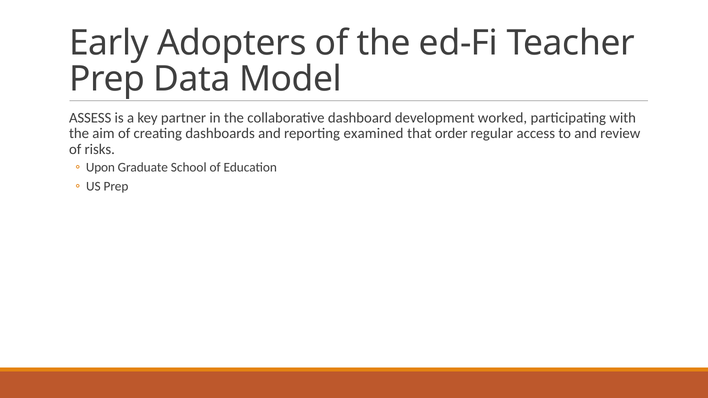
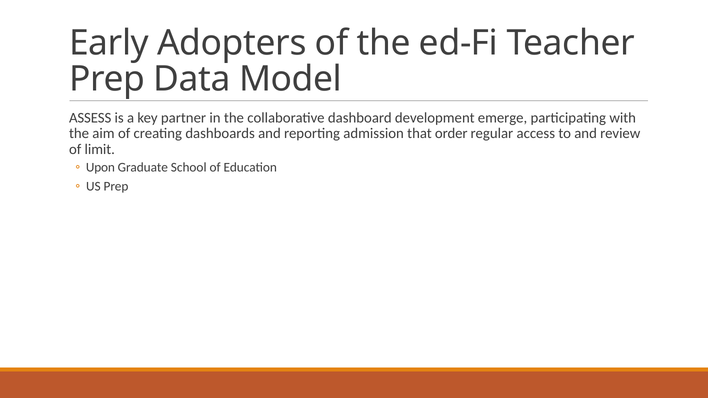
worked: worked -> emerge (503, 118)
examined: examined -> admission (374, 134)
risks: risks -> limit (100, 150)
